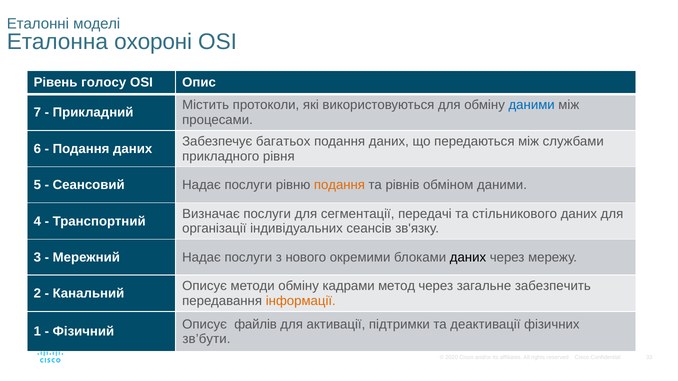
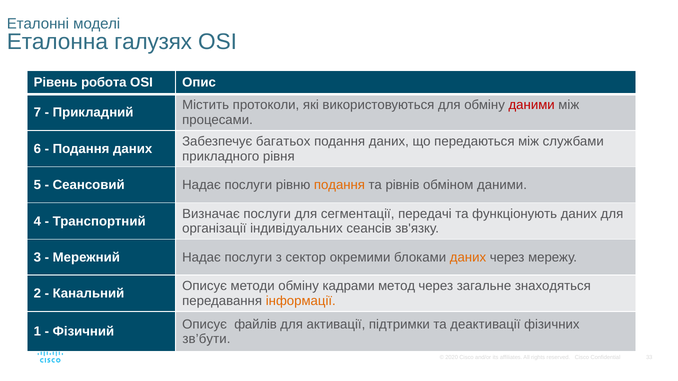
охороні: охороні -> галузях (153, 42)
голосу: голосу -> робота (104, 83)
даними colour: blue -> red (532, 105)
стільникового: стільникового -> функціонують (515, 214)
нового: нового -> сектор (306, 258)
даних colour: black -> orange (468, 258)
забезпечить: забезпечить -> знаходяться (553, 286)
